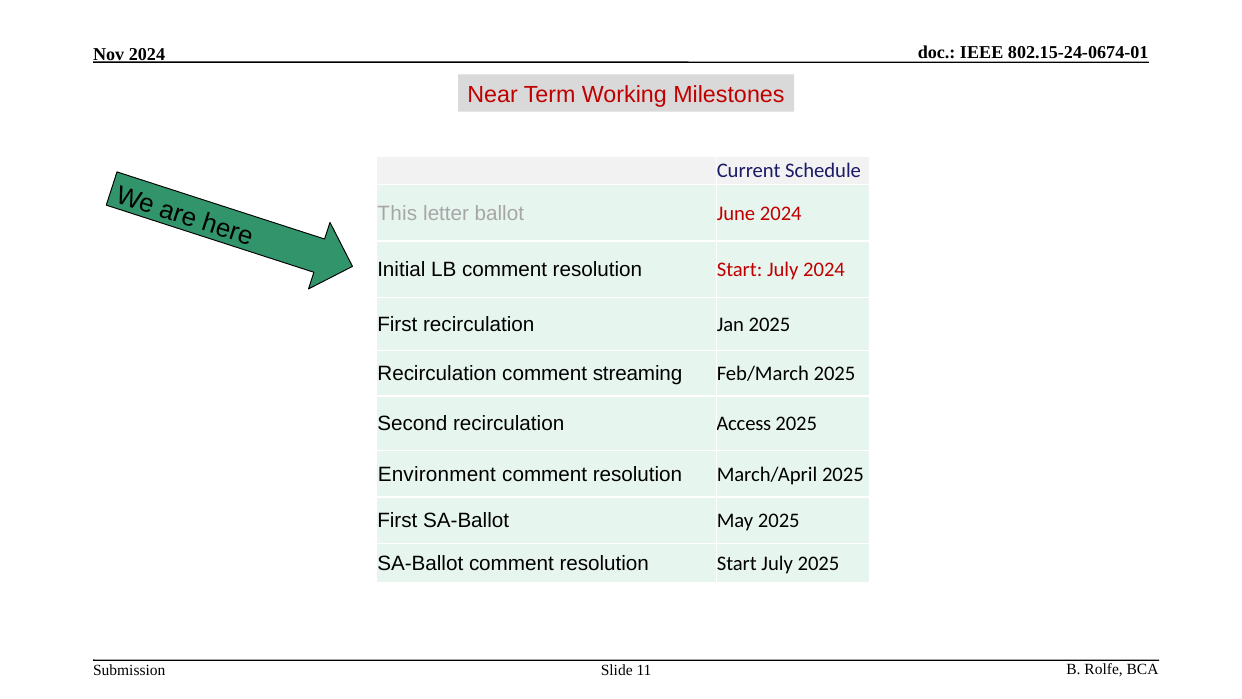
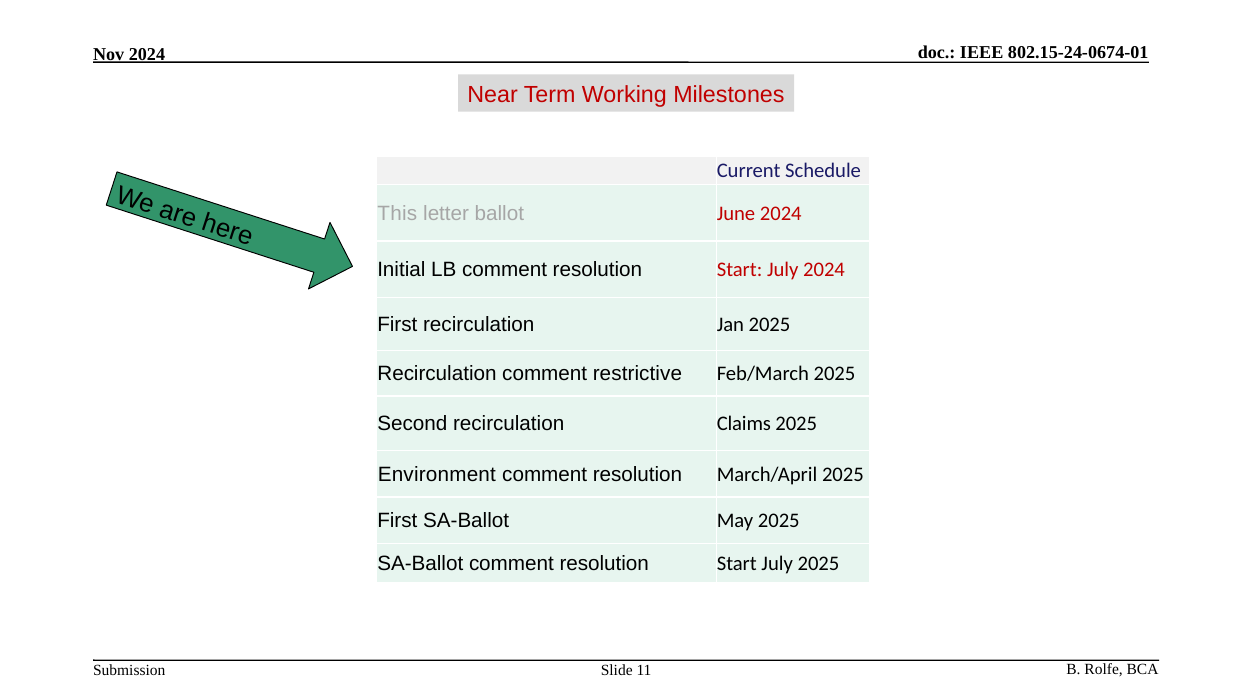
streaming: streaming -> restrictive (637, 374)
Access: Access -> Claims (744, 423)
